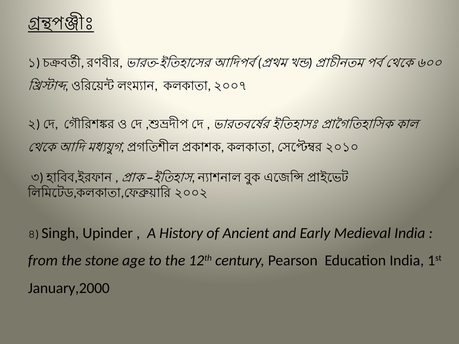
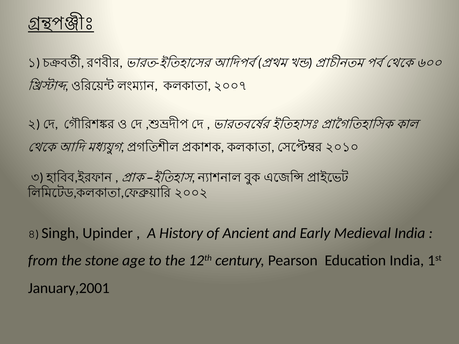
January,2000: January,2000 -> January,2001 (69, 288)
